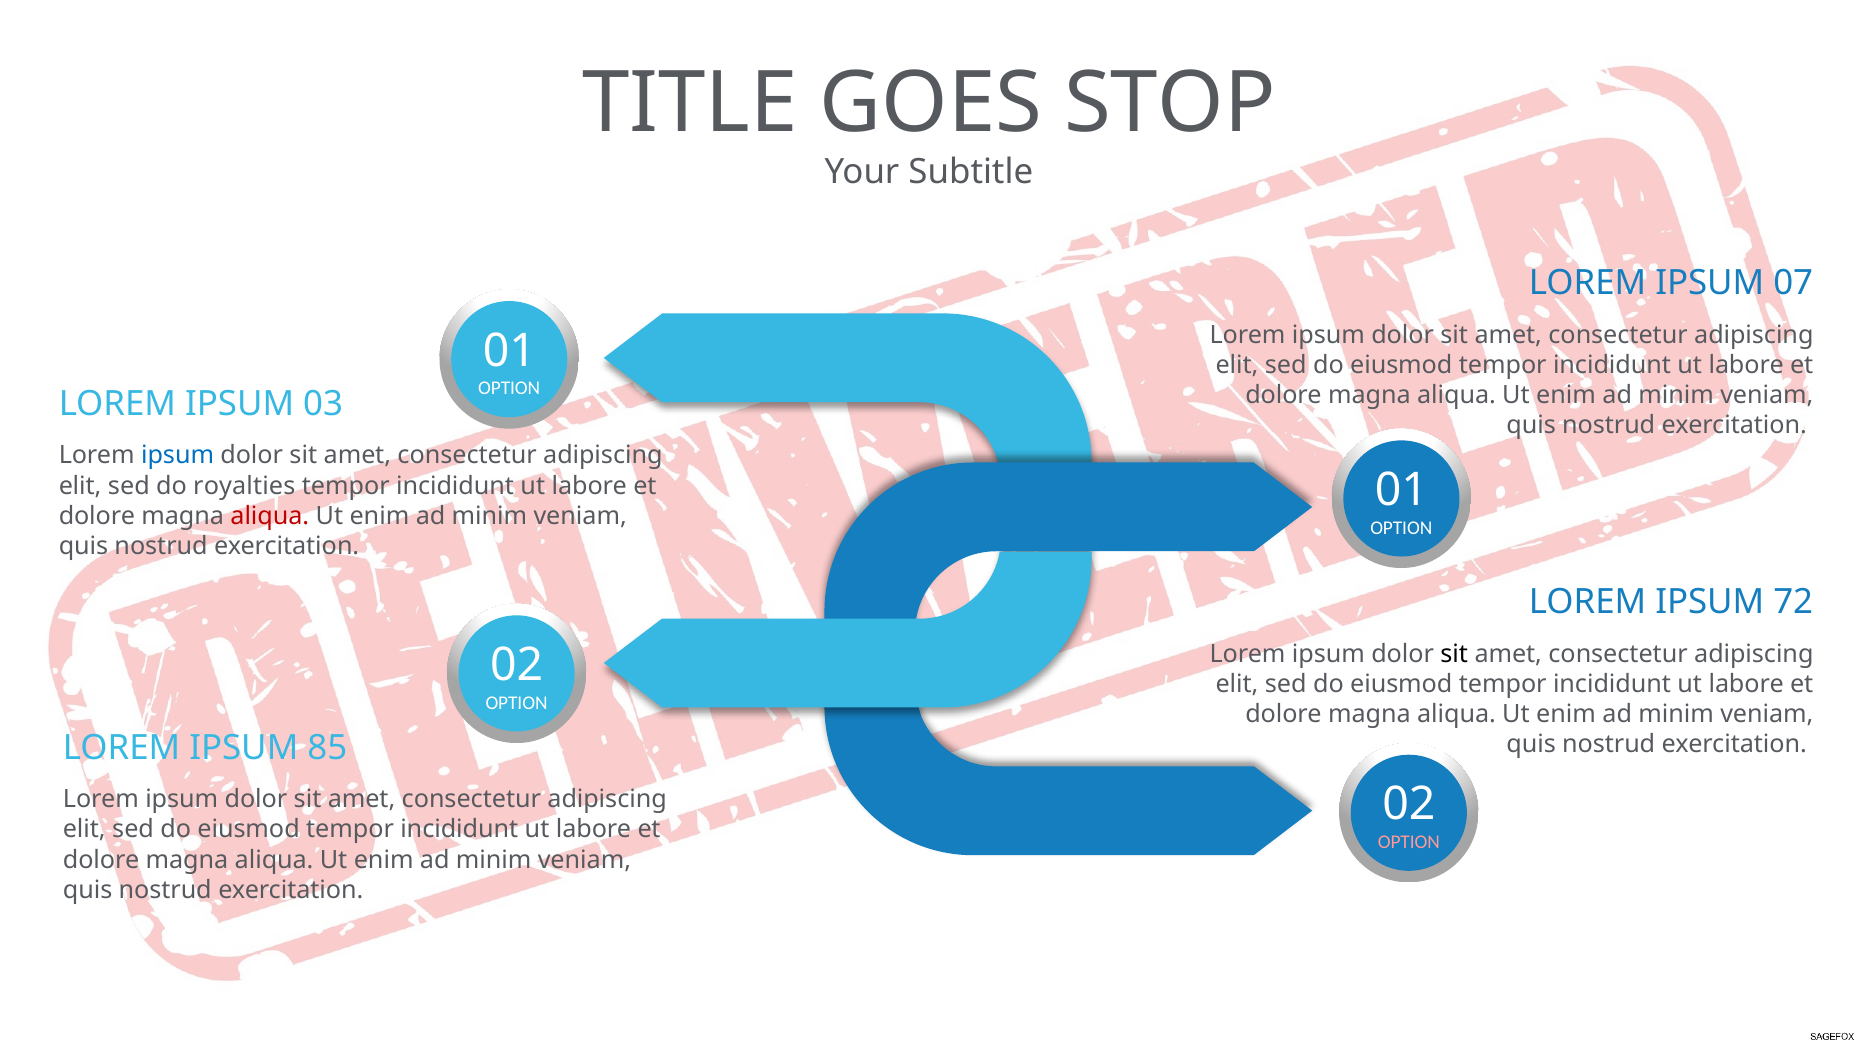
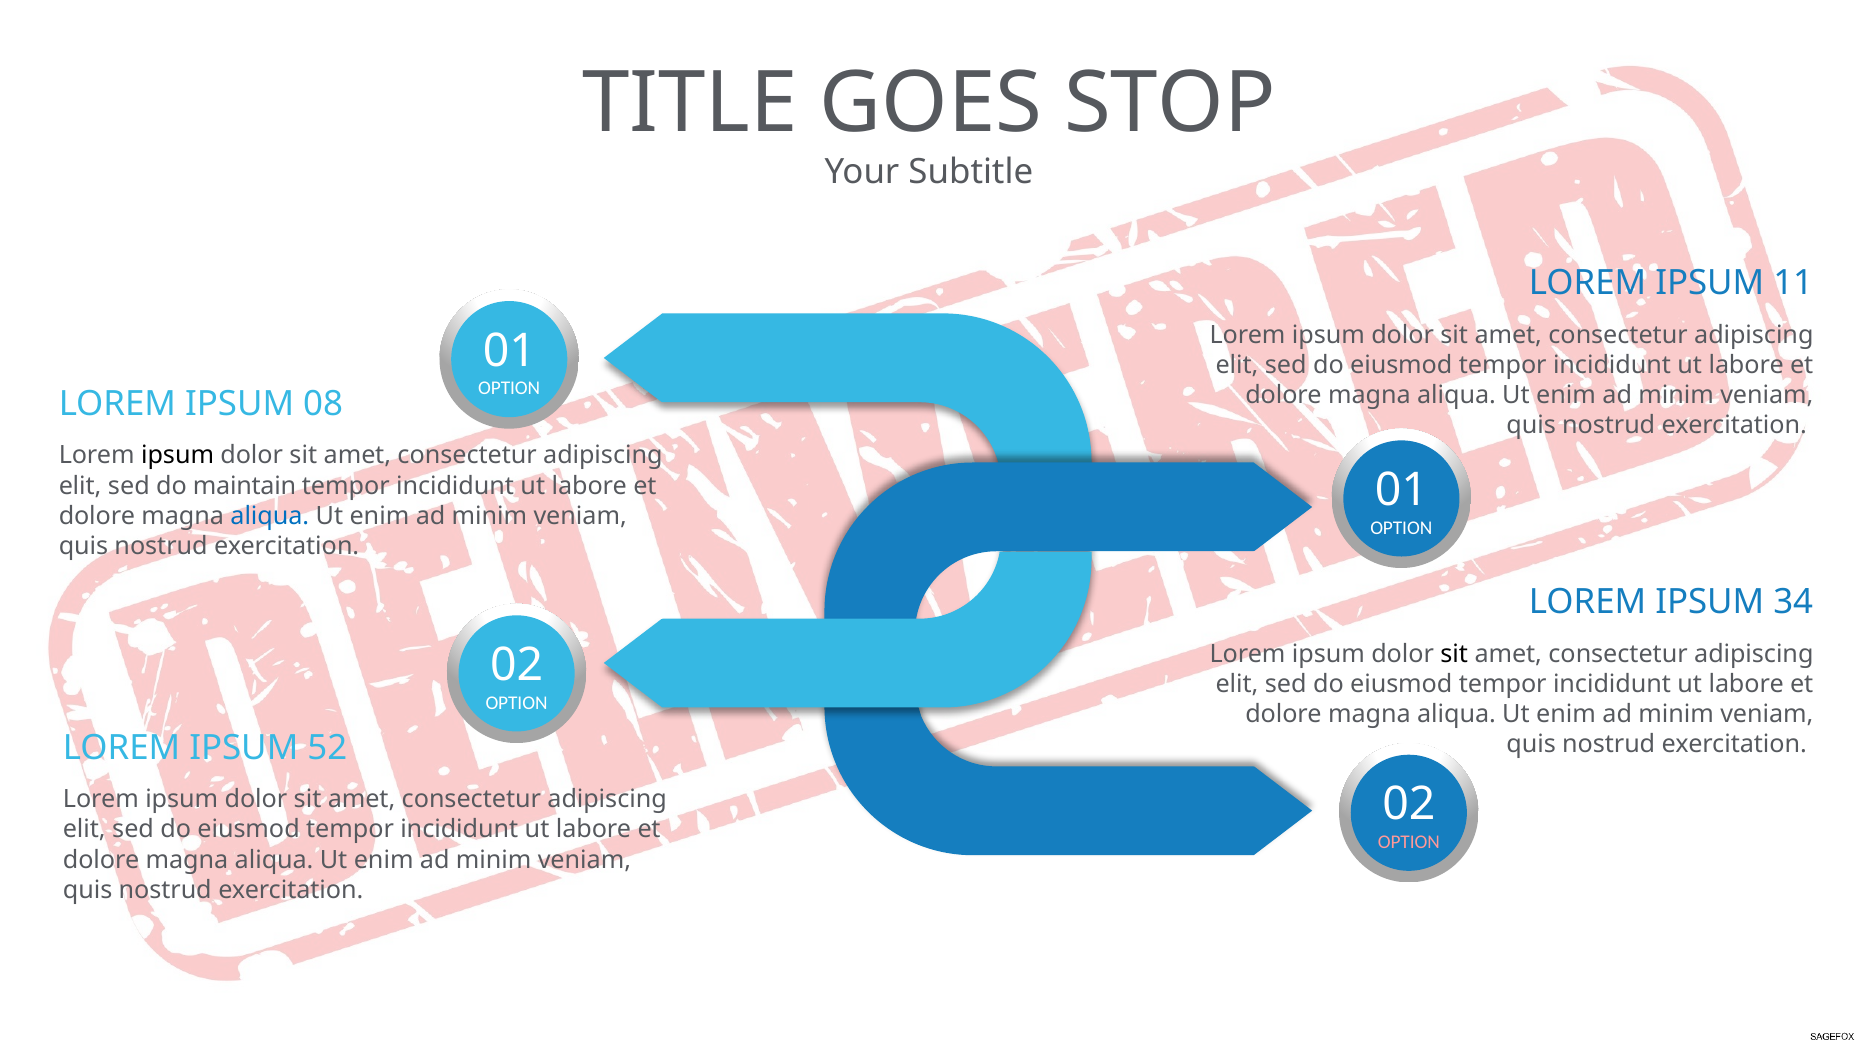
07: 07 -> 11 (1793, 283)
03: 03 -> 08 (323, 404)
ipsum colour: blue -> black (178, 456)
royalties: royalties -> maintain (245, 486)
aliqua colour: red -> blue (270, 516)
72: 72 -> 34 (1793, 602)
85: 85 -> 52 (327, 748)
